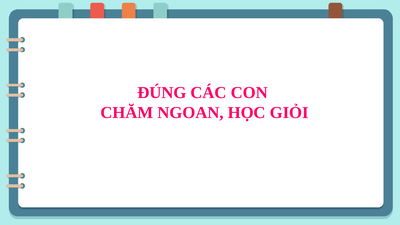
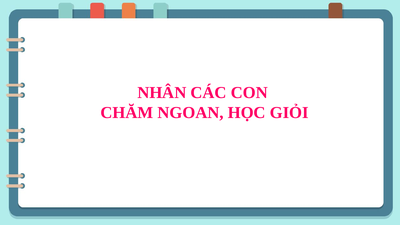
ĐÚNG: ĐÚNG -> NHÂN (162, 93)
